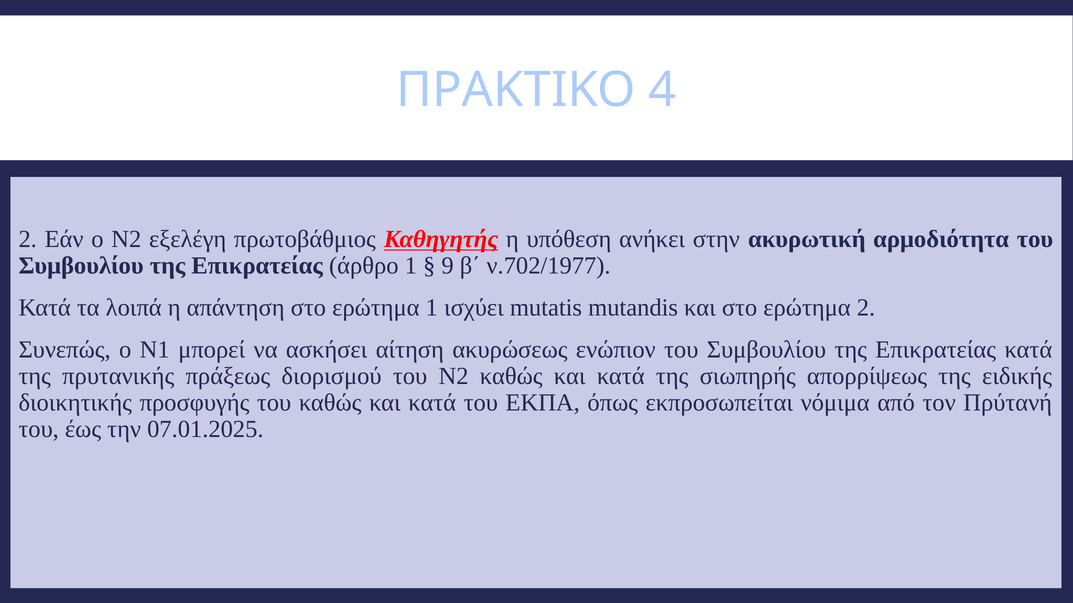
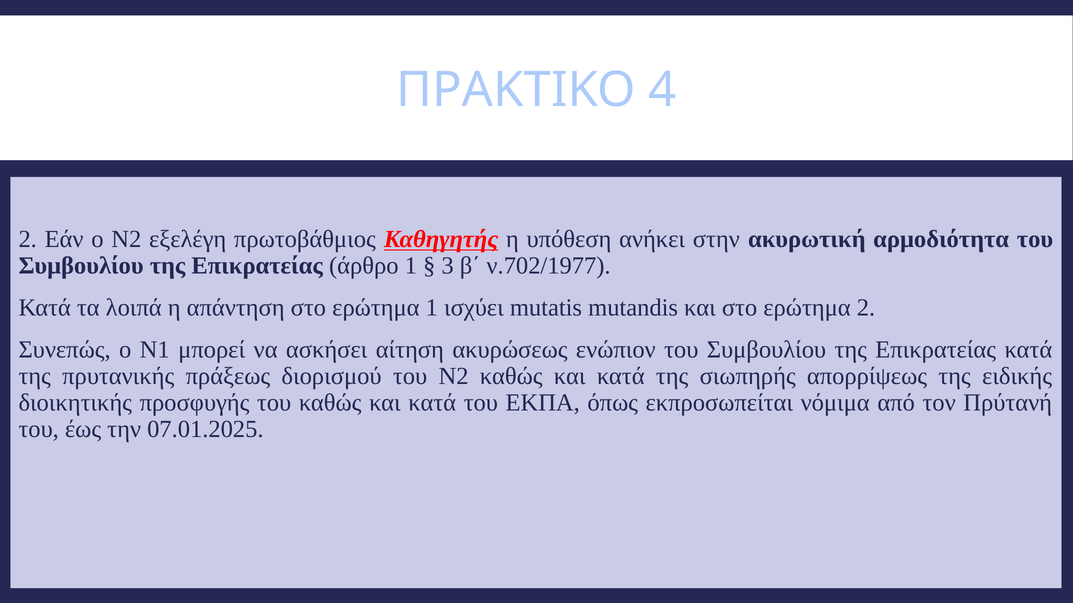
9: 9 -> 3 (448, 266)
